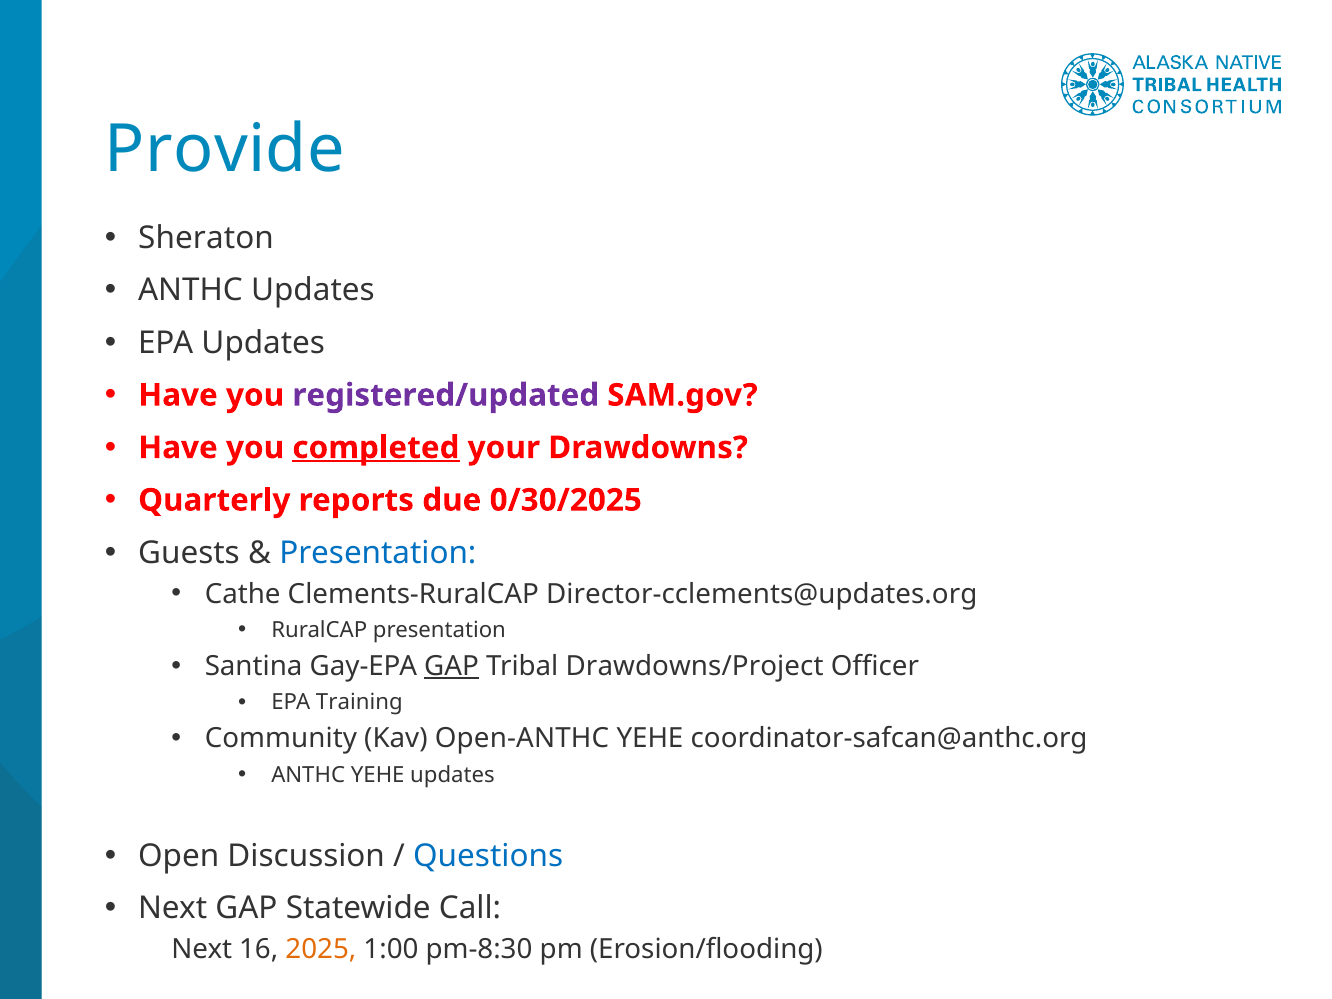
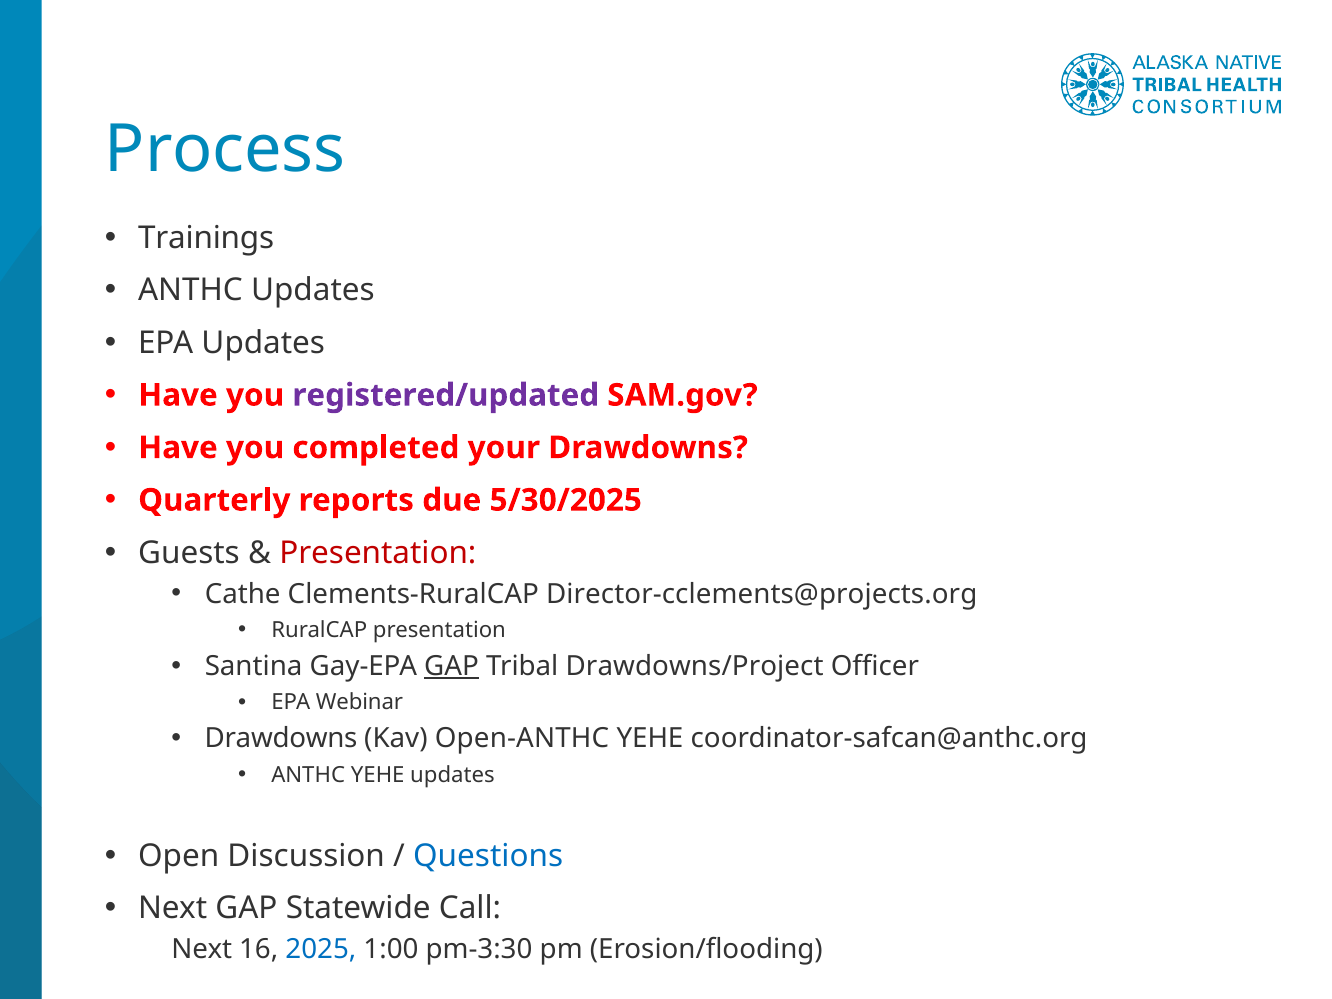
Provide: Provide -> Process (225, 149)
Sheraton: Sheraton -> Trainings (206, 238)
completed underline: present -> none (376, 448)
0/30/2025: 0/30/2025 -> 5/30/2025 (566, 500)
Presentation colour: blue -> red (378, 553)
Director-cclements@updates.org: Director-cclements@updates.org -> Director-cclements@projects.org (762, 594)
Training: Training -> Webinar (359, 703)
Community: Community -> Drawdowns (281, 739)
2025 colour: orange -> blue (321, 949)
pm-8:30: pm-8:30 -> pm-3:30 (479, 949)
